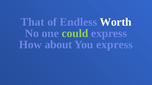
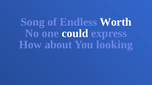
That: That -> Song (33, 22)
could colour: light green -> white (75, 33)
You express: express -> looking (114, 45)
